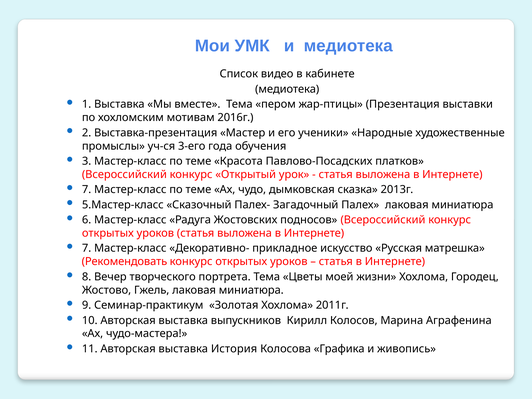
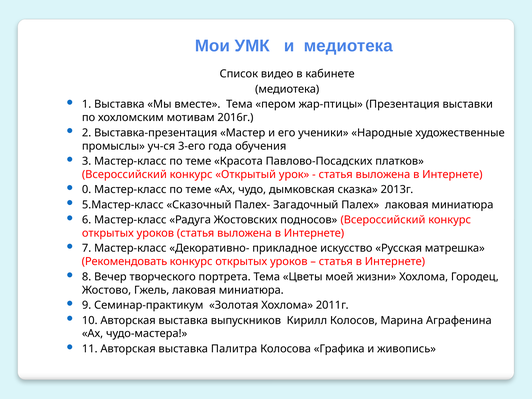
7: 7 -> 0 (87, 190)
История: История -> Палитра (234, 349)
